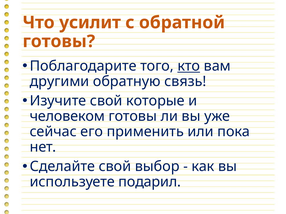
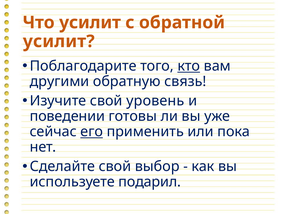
готовы: готовы -> усилит (59, 41)
которые: которые -> уровень (155, 101)
человеком: человеком -> поведении (67, 116)
его underline: none -> present (92, 132)
